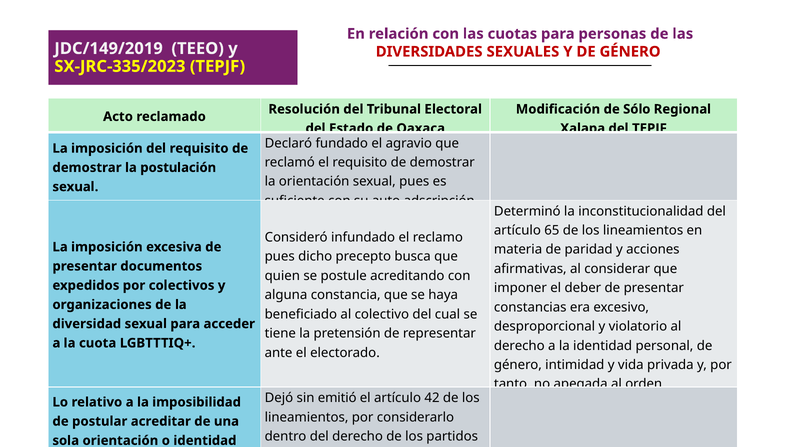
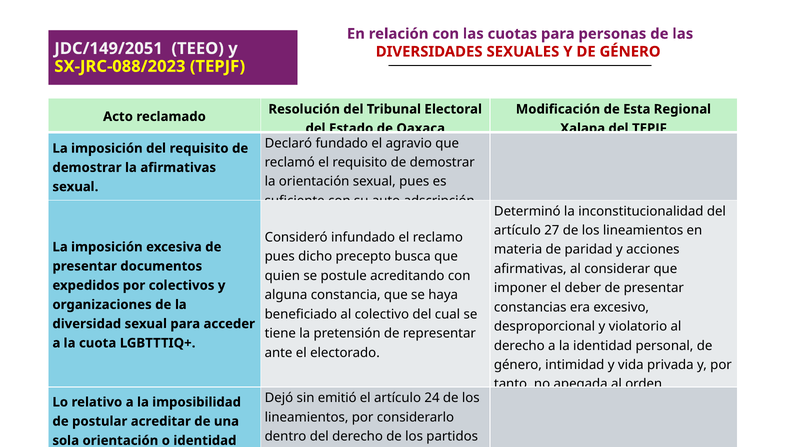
JDC/149/2019: JDC/149/2019 -> JDC/149/2051 (109, 49)
SX-JRC-335/2023: SX-JRC-335/2023 -> SX-JRC-088/2023 (120, 66)
Sólo: Sólo -> Esta (637, 109)
la postulación: postulación -> afirmativas (178, 168)
65: 65 -> 27 (552, 230)
42: 42 -> 24 (432, 398)
